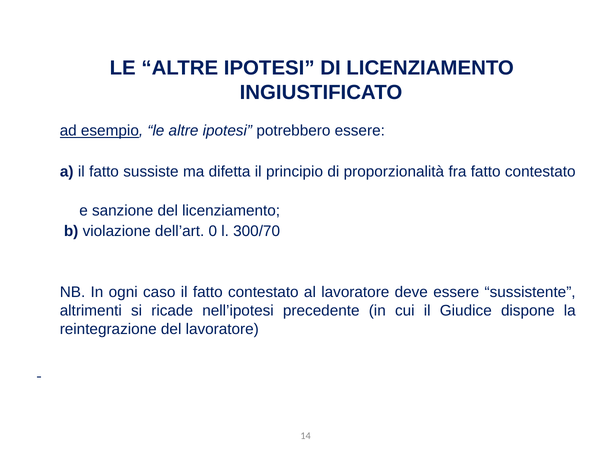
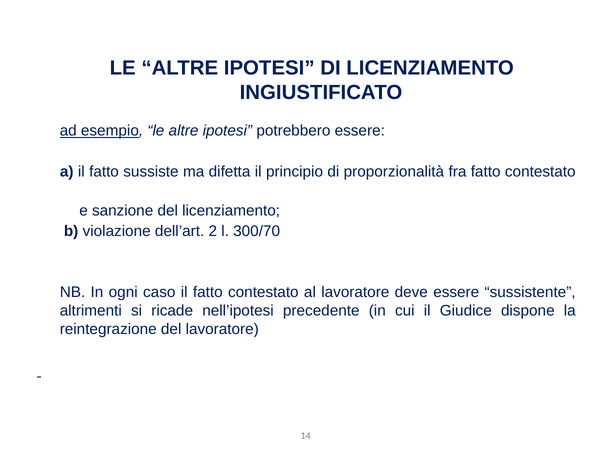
0: 0 -> 2 (213, 231)
